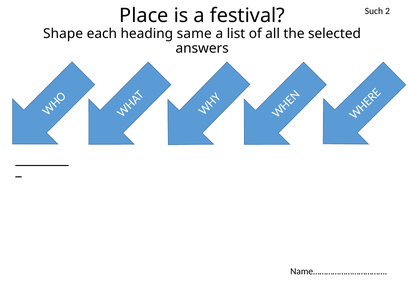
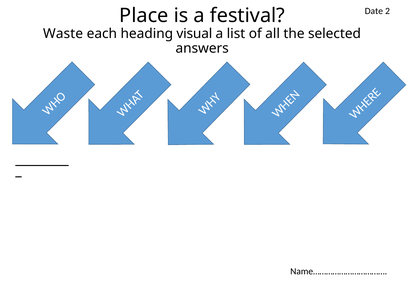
Such: Such -> Date (374, 11)
Shape: Shape -> Waste (63, 34)
same: same -> visual (194, 34)
